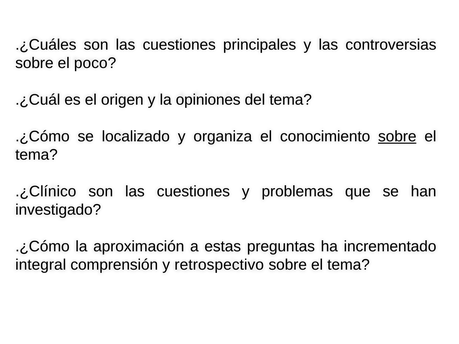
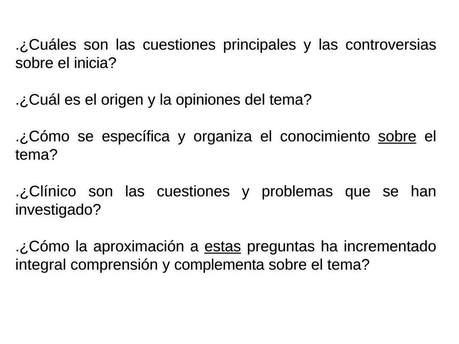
poco: poco -> inicia (95, 63)
localizado: localizado -> específica (136, 137)
estas underline: none -> present (223, 247)
retrospectivo: retrospectivo -> complementa (219, 265)
